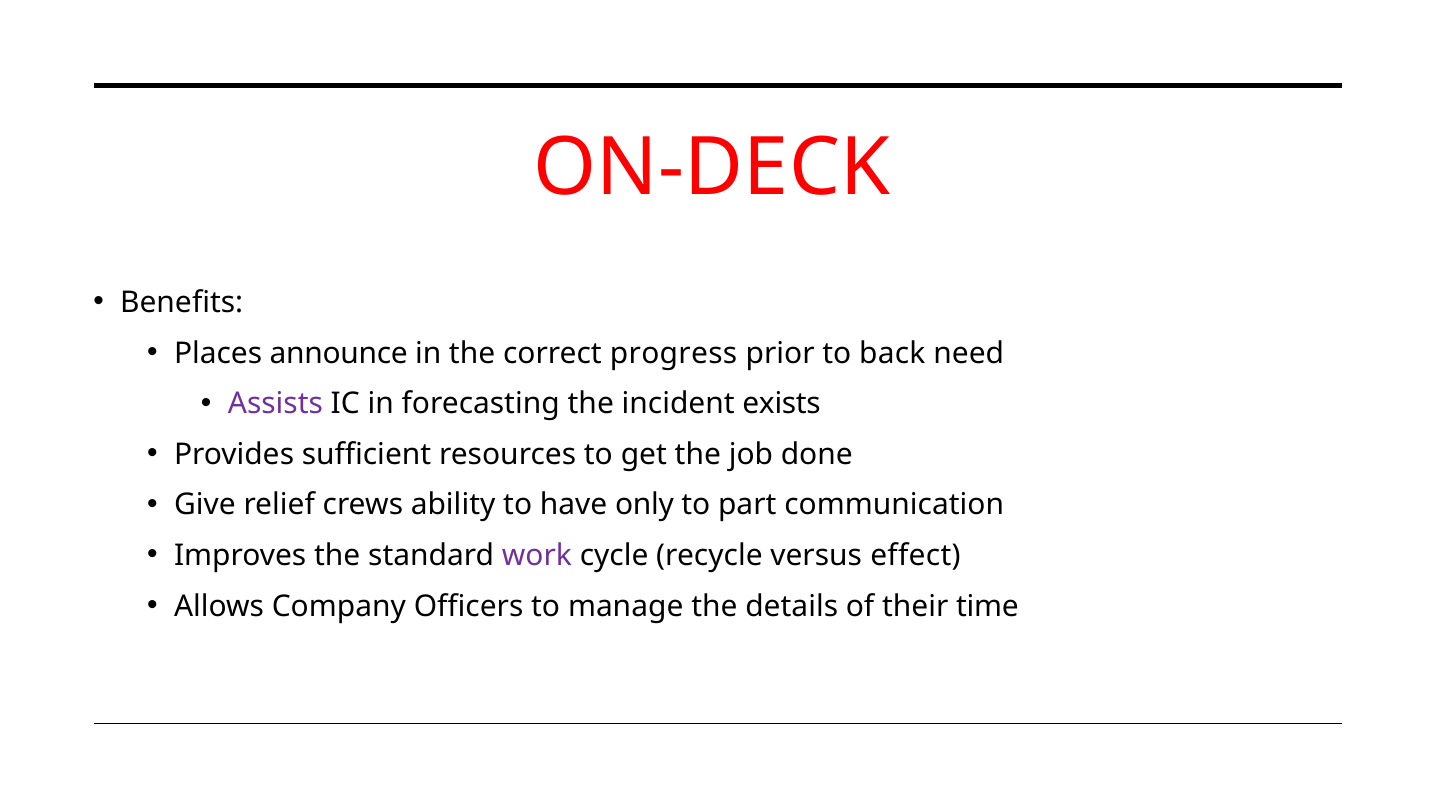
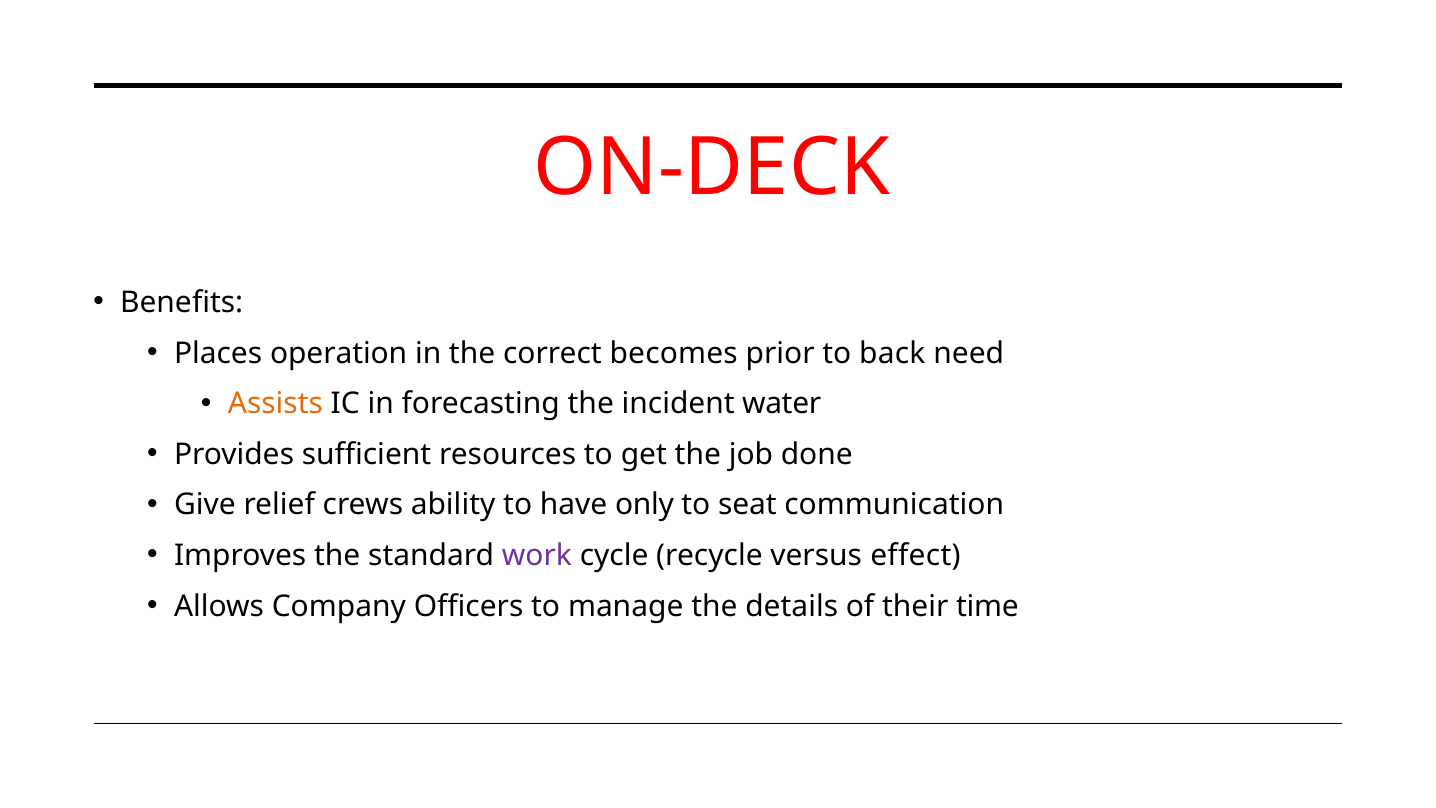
announce: announce -> operation (339, 353)
progress: progress -> becomes (674, 353)
Assists colour: purple -> orange (275, 404)
exists: exists -> water (782, 404)
part: part -> seat (747, 505)
